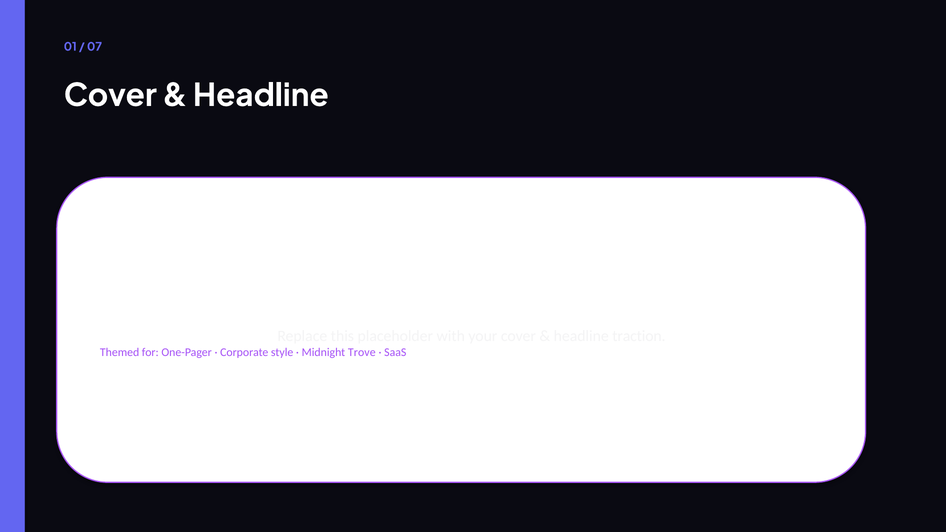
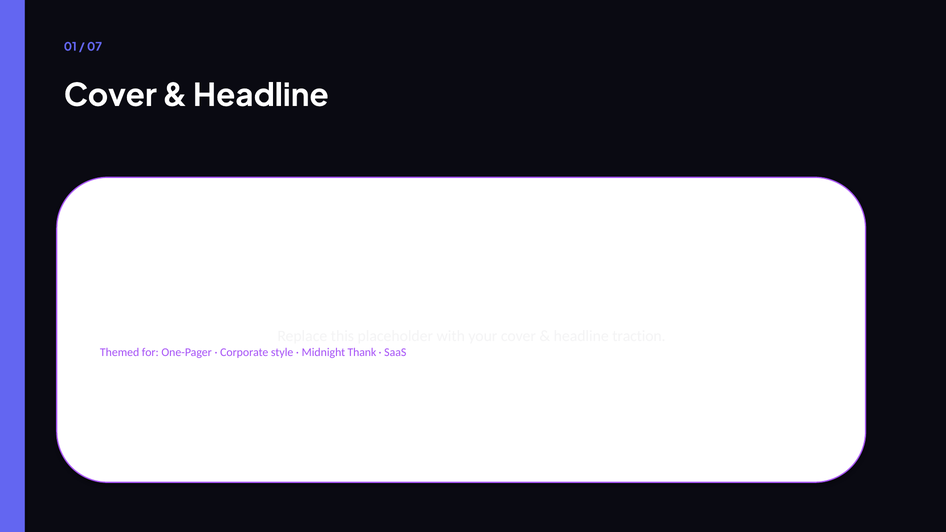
Trove: Trove -> Thank (362, 353)
